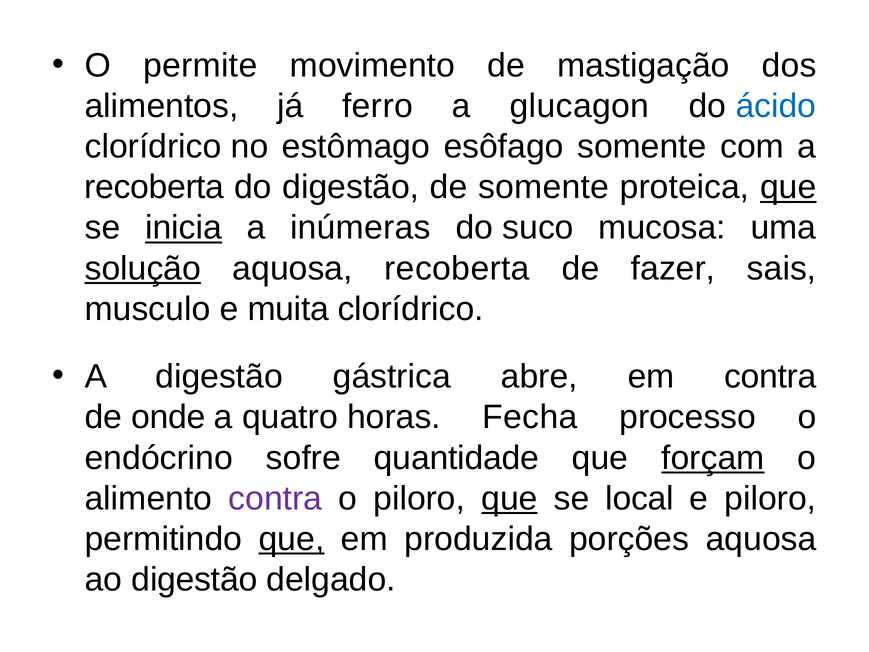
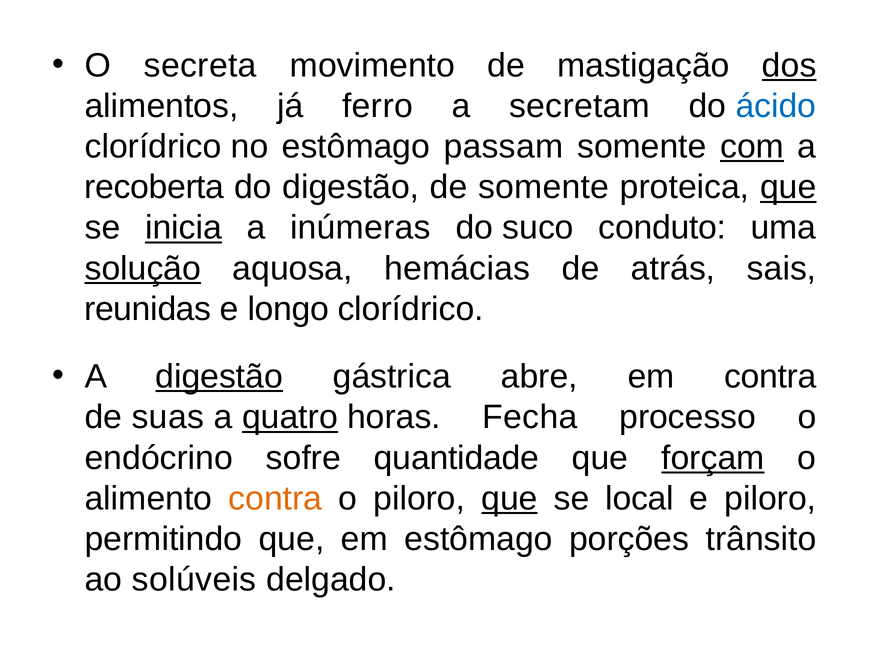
permite: permite -> secreta (200, 65)
dos underline: none -> present (789, 65)
glucagon: glucagon -> secretam (580, 106)
esôfago: esôfago -> passam (503, 147)
com underline: none -> present (752, 147)
mucosa: mucosa -> conduto (662, 228)
aquosa recoberta: recoberta -> hemácias (457, 268)
fazer: fazer -> atrás (673, 268)
musculo: musculo -> reunidas (148, 309)
muita: muita -> longo (288, 309)
digestão underline: none -> present (219, 377)
onde: onde -> suas (168, 417)
quatro underline: none -> present (290, 417)
contra colour: purple -> orange (275, 498)
que underline: present -> none (292, 539)
em produzida: produzida -> estômago (479, 539)
porções aquosa: aquosa -> trânsito (761, 539)
ao digestão: digestão -> solúveis (194, 579)
